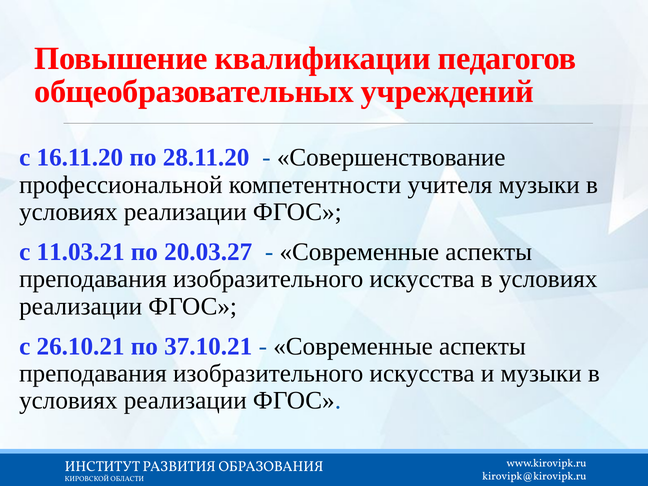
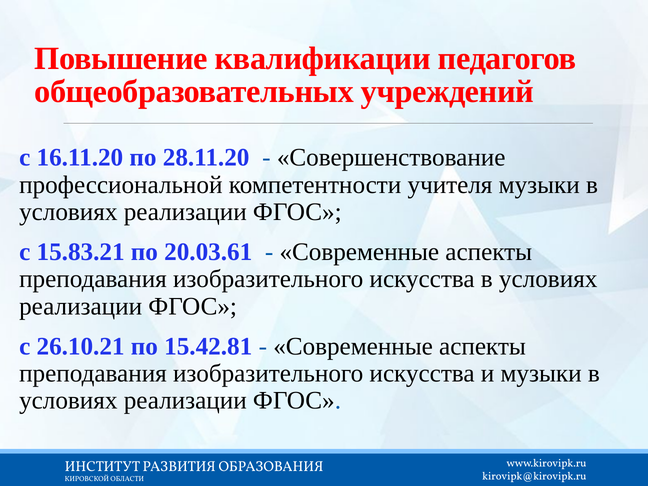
11.03.21: 11.03.21 -> 15.83.21 (81, 252)
20.03.27: 20.03.27 -> 20.03.61 (208, 252)
37.10.21: 37.10.21 -> 15.42.81 (208, 346)
